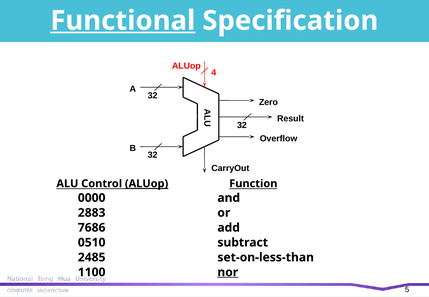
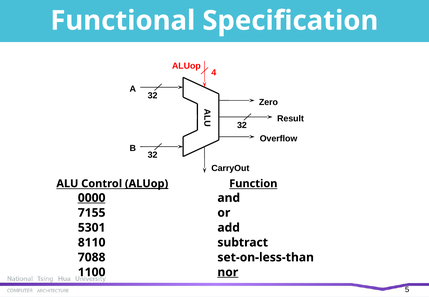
Functional underline: present -> none (123, 21)
0000 underline: none -> present (92, 198)
2883: 2883 -> 7155 (92, 213)
7686: 7686 -> 5301 (92, 228)
0510: 0510 -> 8110 (92, 242)
2485: 2485 -> 7088 (92, 257)
